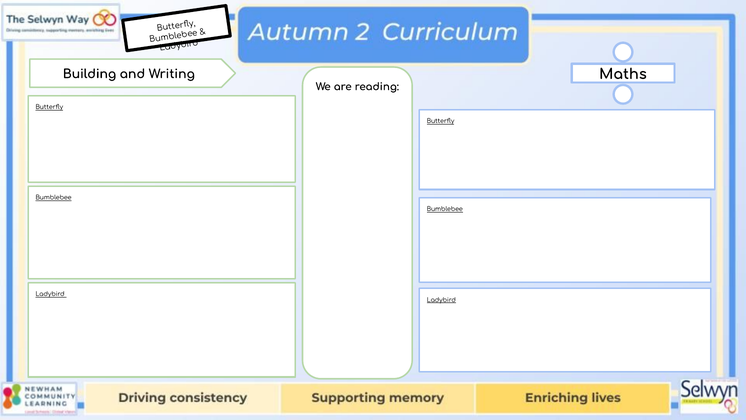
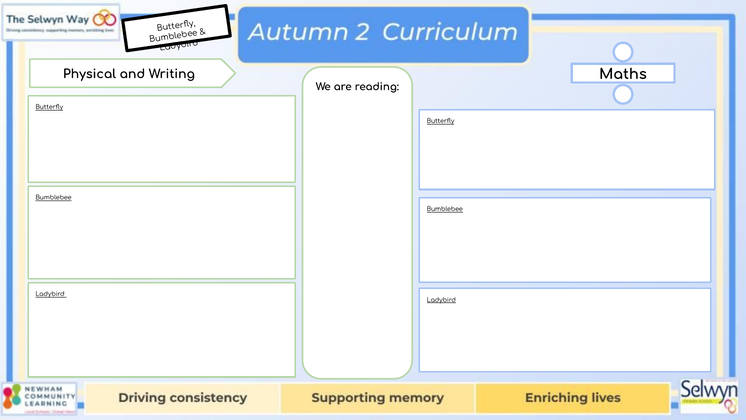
Building: Building -> Physical (89, 74)
